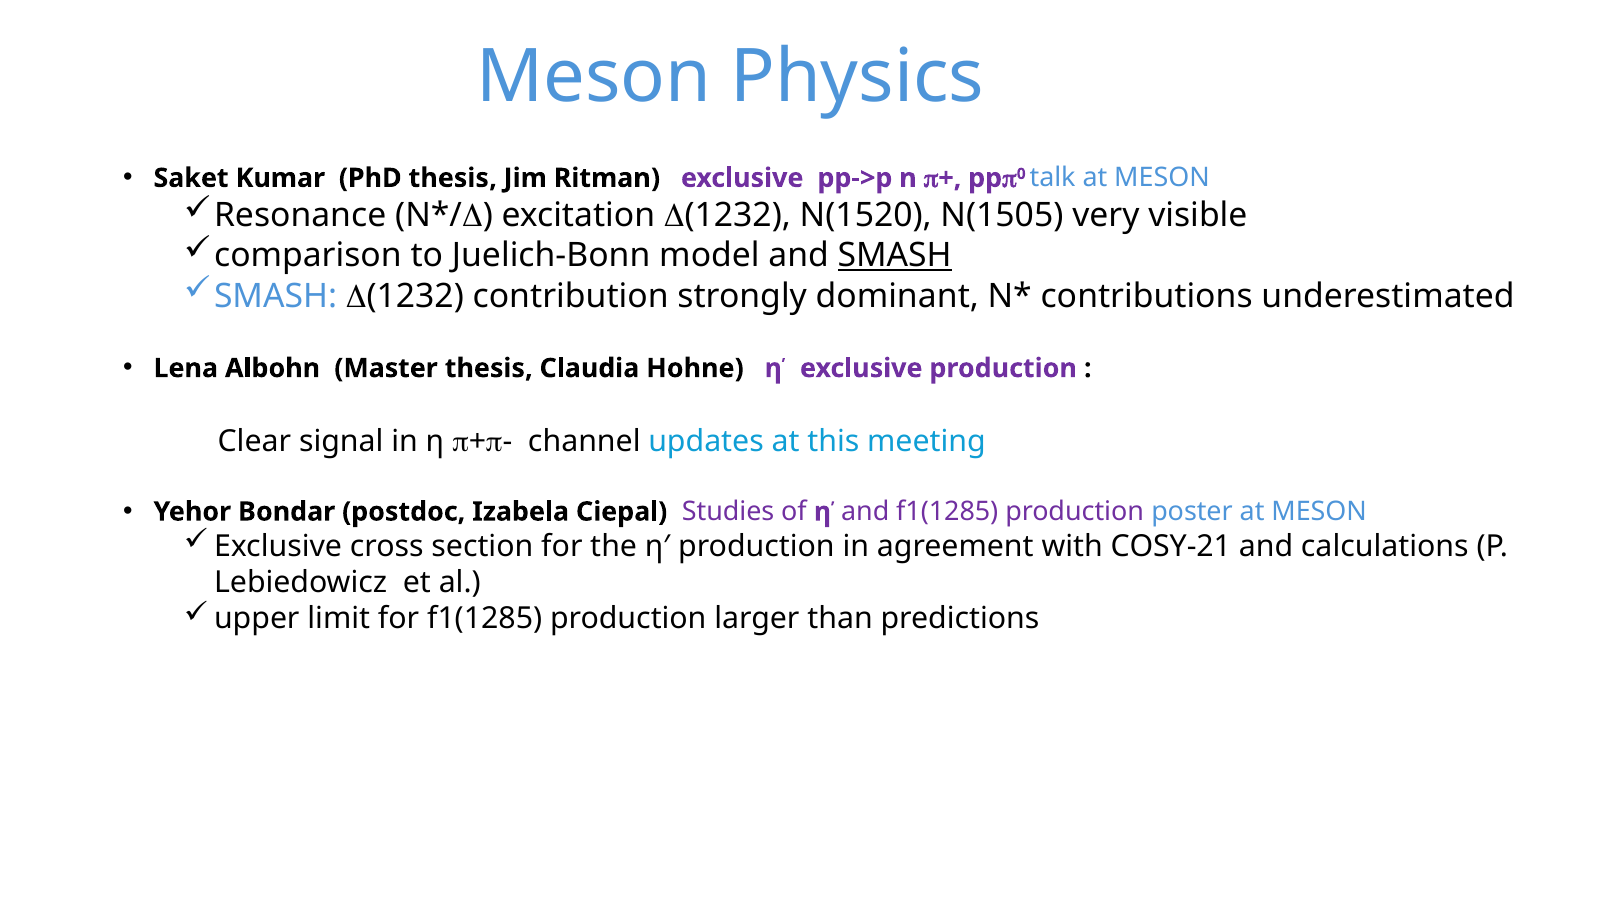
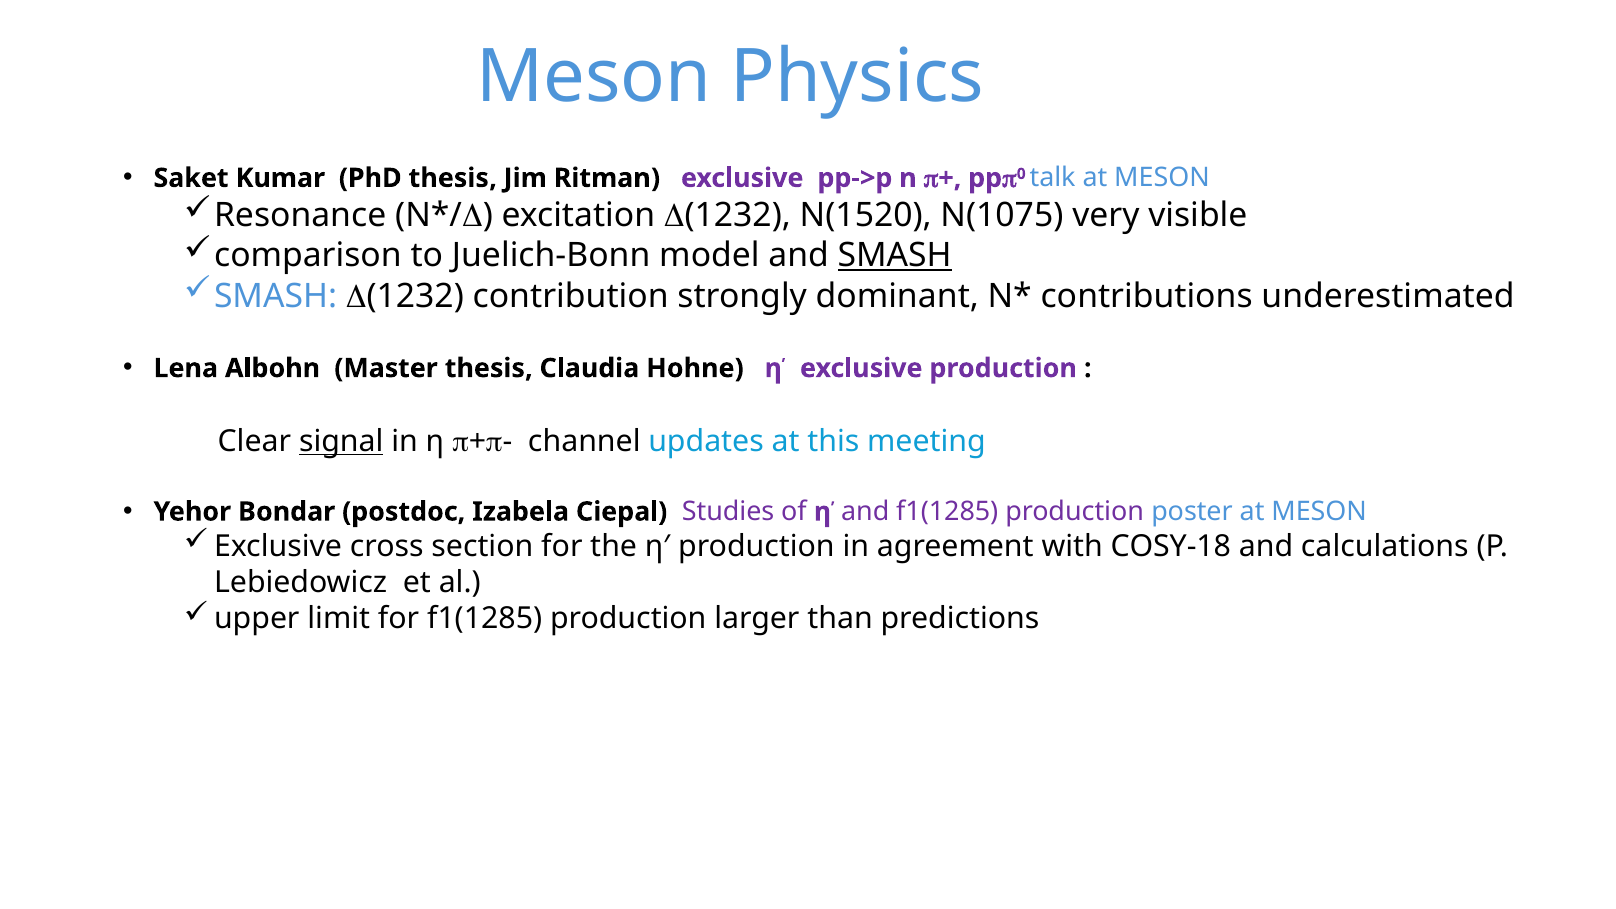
N(1505: N(1505 -> N(1075 (1002, 215)
signal underline: none -> present (341, 441)
COSY-21: COSY-21 -> COSY-18 (1171, 546)
